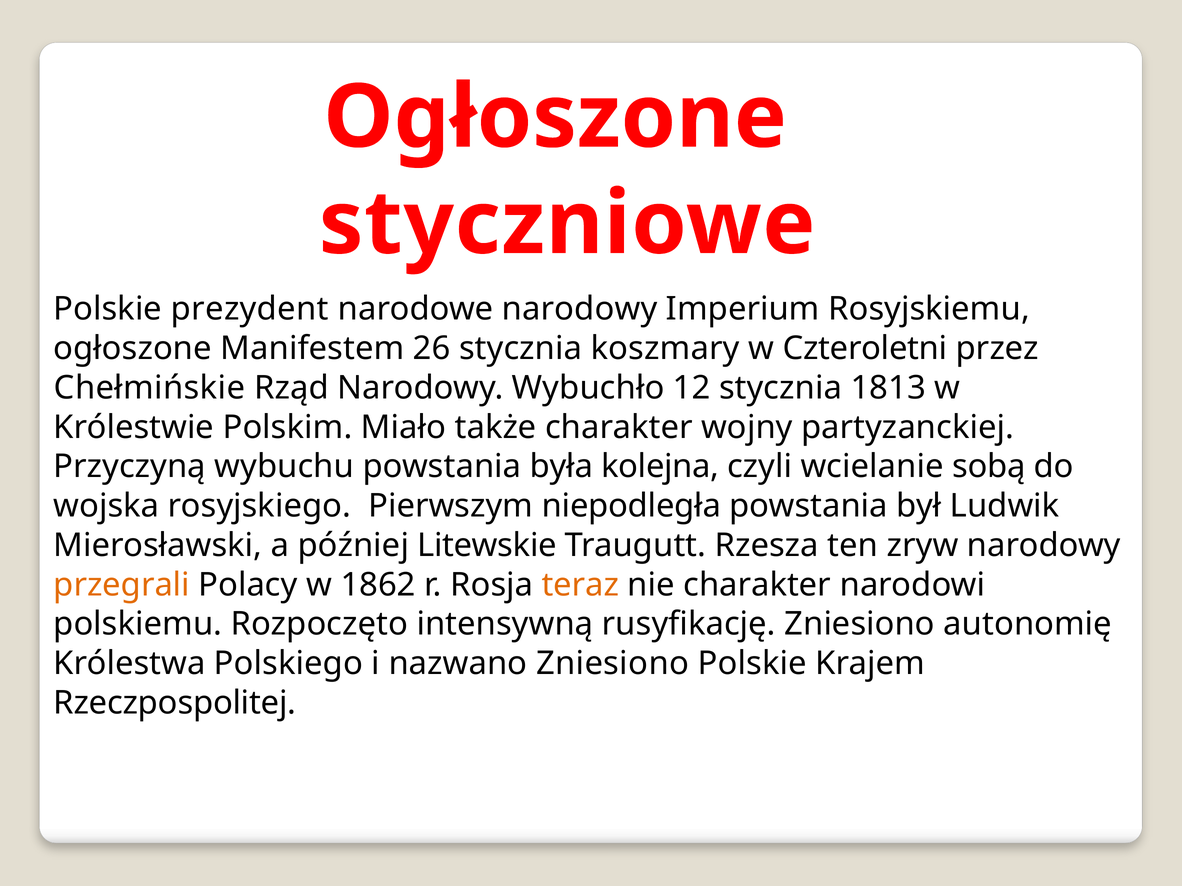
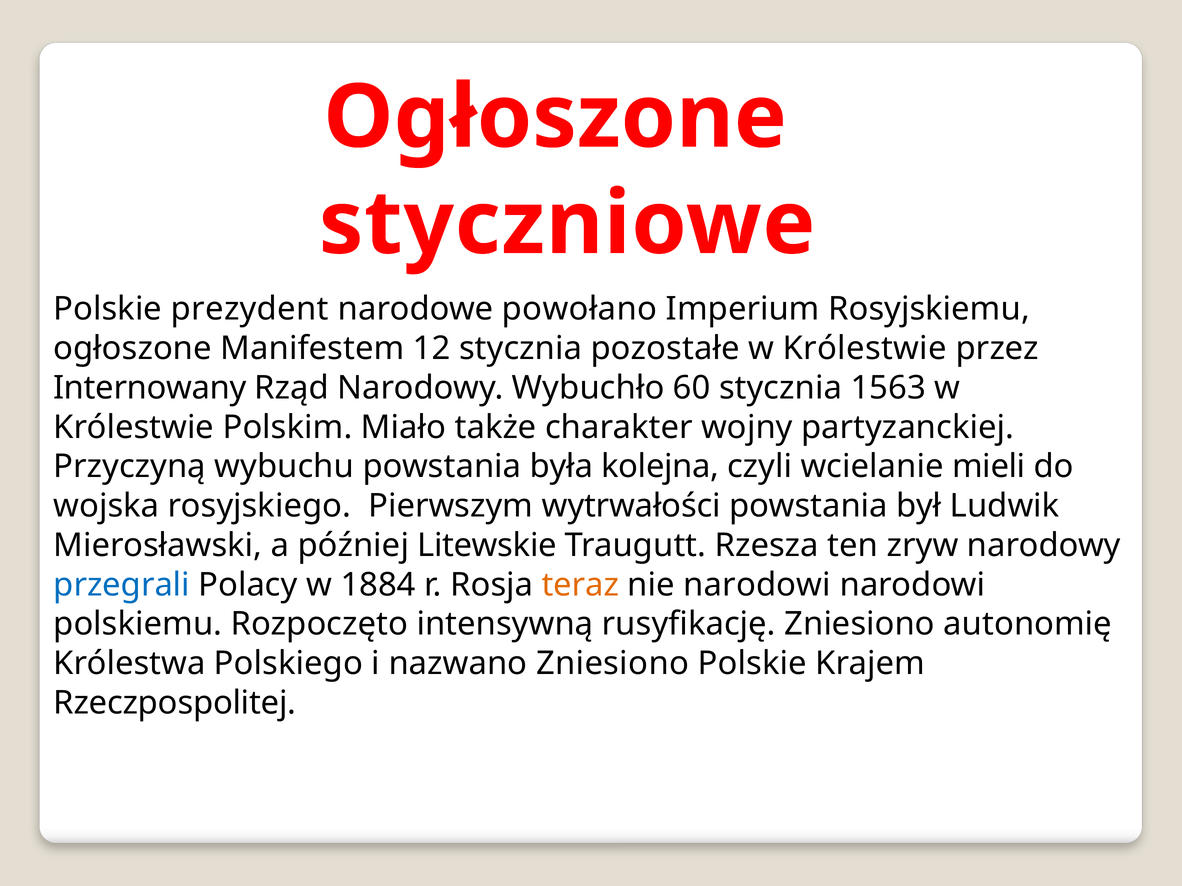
narodowe narodowy: narodowy -> powołano (580, 309)
26: 26 -> 12 (432, 349)
koszmary: koszmary -> pozostałe (665, 349)
Czteroletni: Czteroletni -> Królestwie (865, 349)
Chełmińskie: Chełmińskie -> Internowany (150, 388)
12: 12 -> 60 (692, 388)
1813: 1813 -> 1563 (888, 388)
sobą: sobą -> mieli (989, 467)
niepodległa: niepodległa -> wytrwałości (631, 506)
przegrali colour: orange -> blue (122, 585)
1862: 1862 -> 1884 (378, 585)
nie charakter: charakter -> narodowi (757, 585)
